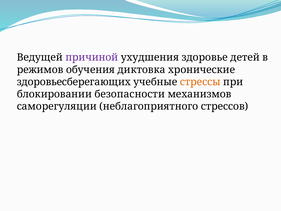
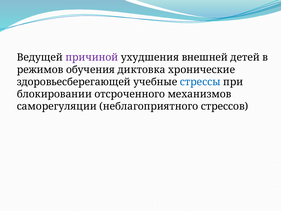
здоровье: здоровье -> внешней (205, 57)
здоровьесберегающих: здоровьесберегающих -> здоровьесберегающей (74, 82)
стрессы colour: orange -> blue (200, 82)
безопасности: безопасности -> отсроченного (130, 94)
